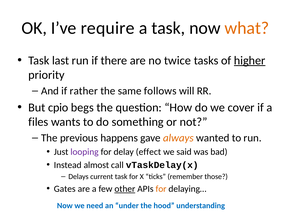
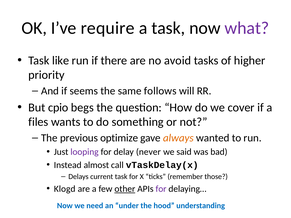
what colour: orange -> purple (247, 28)
last: last -> like (61, 61)
twice: twice -> avoid (178, 61)
higher underline: present -> none (250, 61)
rather: rather -> seems (84, 91)
happens: happens -> optimize (119, 138)
effect: effect -> never (148, 152)
Gates: Gates -> Klogd (65, 189)
for colour: orange -> purple (161, 189)
